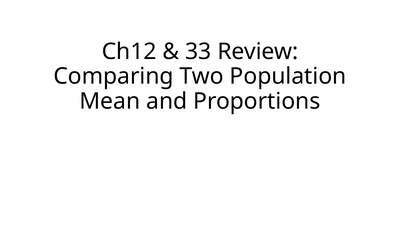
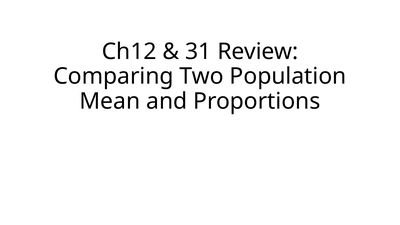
33: 33 -> 31 (198, 52)
